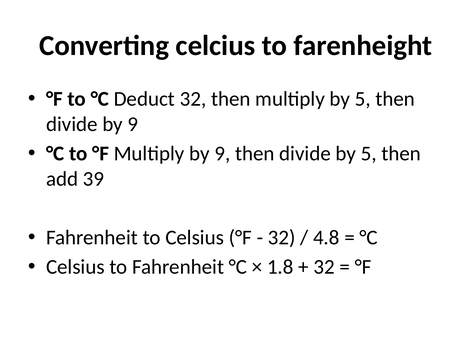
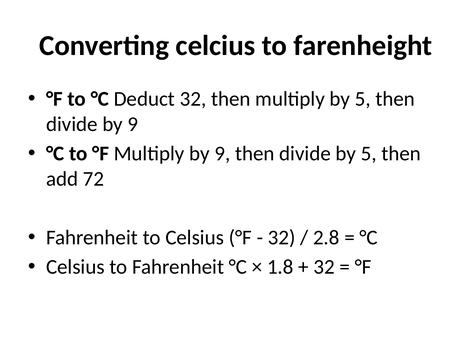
39: 39 -> 72 (93, 179)
4.8: 4.8 -> 2.8 (326, 238)
